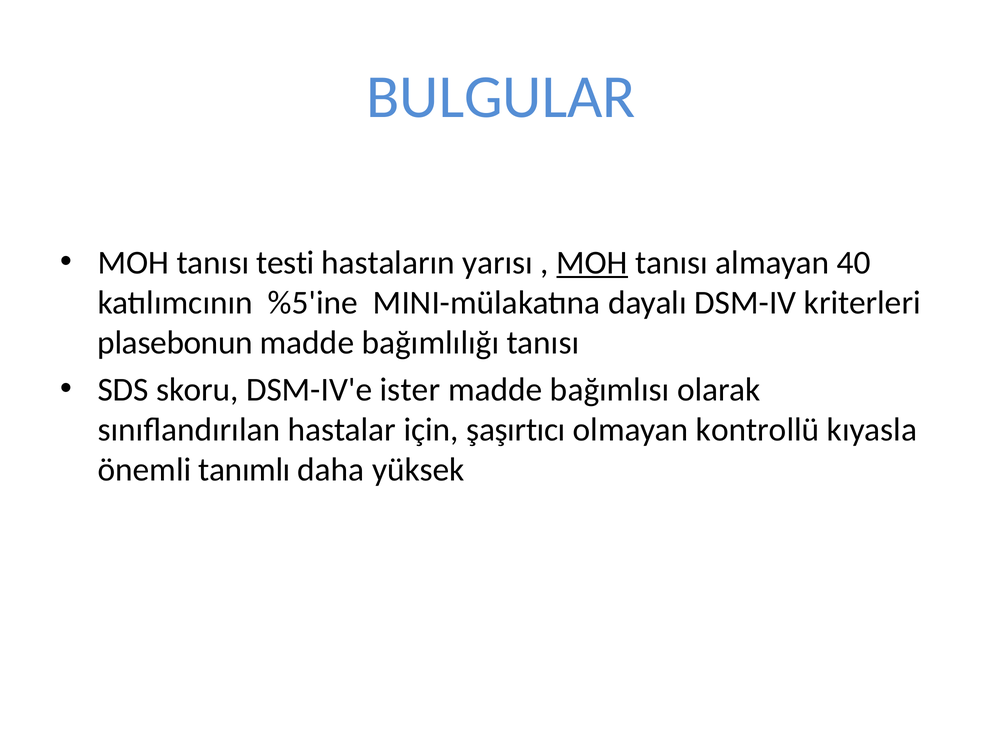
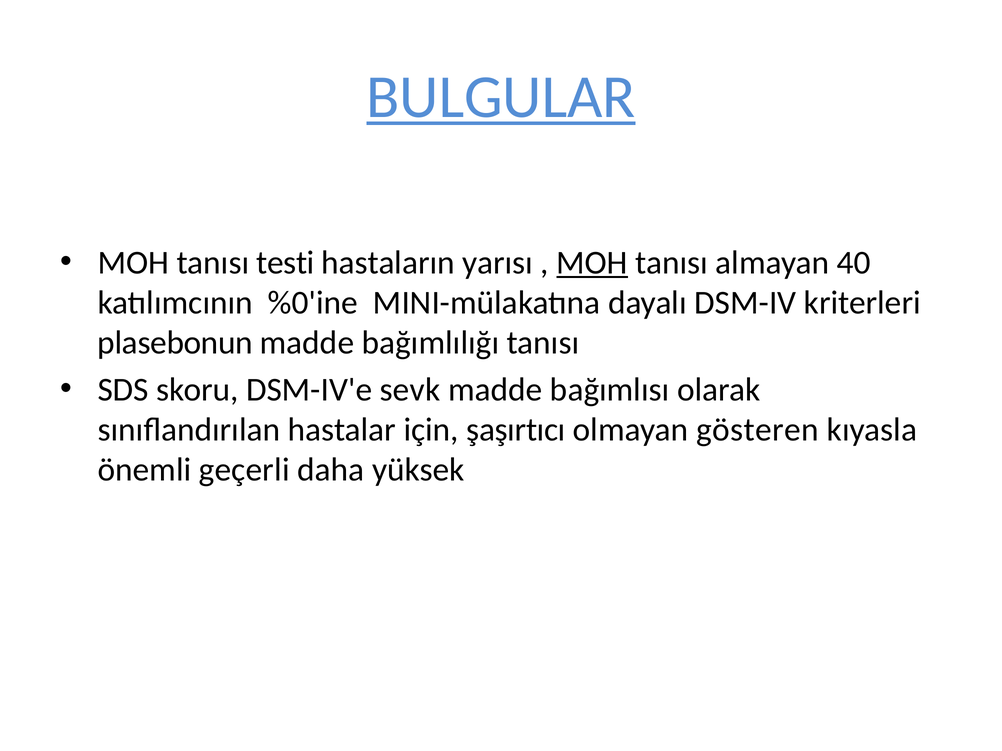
BULGULAR underline: none -> present (501, 97)
%5'ine: %5'ine -> %0'ine (313, 303)
ister: ister -> sevk (410, 390)
kontrollü: kontrollü -> gösteren (757, 430)
tanımlı: tanımlı -> geçerli (244, 470)
